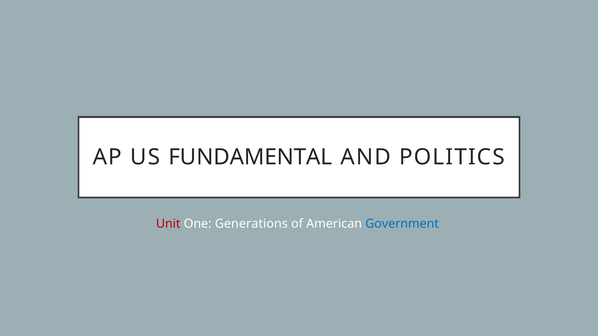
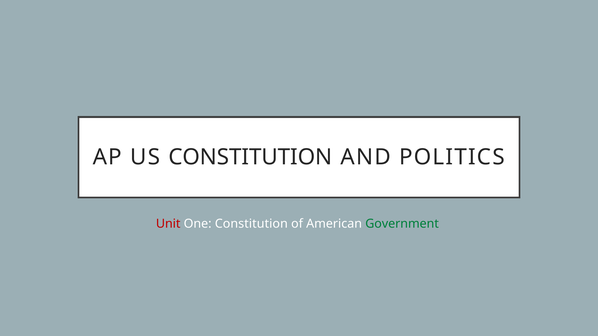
US FUNDAMENTAL: FUNDAMENTAL -> CONSTITUTION (250, 157)
One Generations: Generations -> Constitution (251, 224)
Government colour: blue -> green (402, 224)
